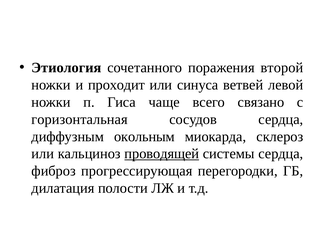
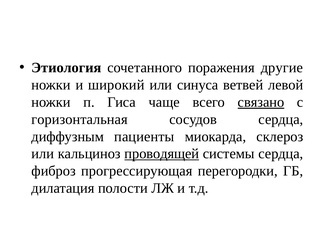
второй: второй -> другие (282, 68)
проходит: проходит -> широкий (116, 85)
связано underline: none -> present (261, 102)
окольным: окольным -> пациенты (144, 137)
